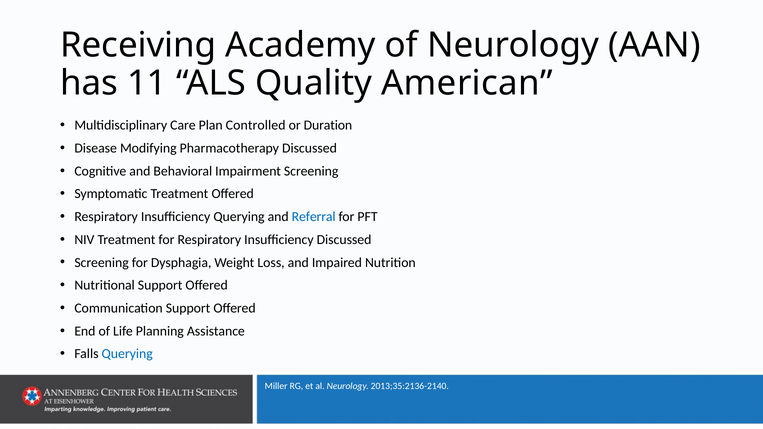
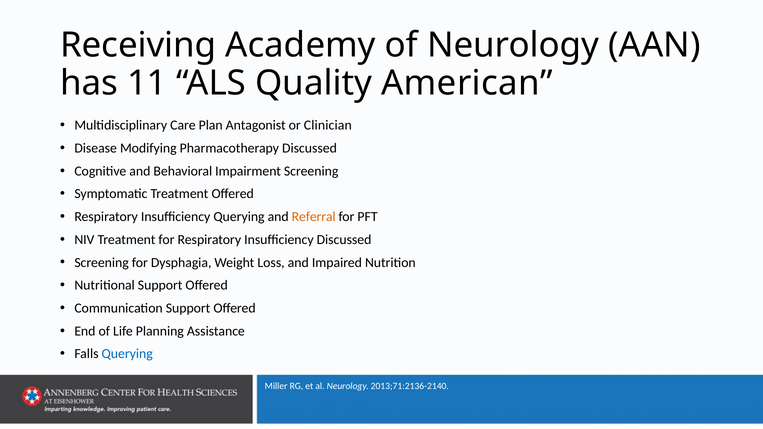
Controlled: Controlled -> Antagonist (256, 125)
Duration: Duration -> Clinician (328, 125)
Referral colour: blue -> orange (314, 217)
2013;35:2136-2140: 2013;35:2136-2140 -> 2013;71:2136-2140 (410, 386)
